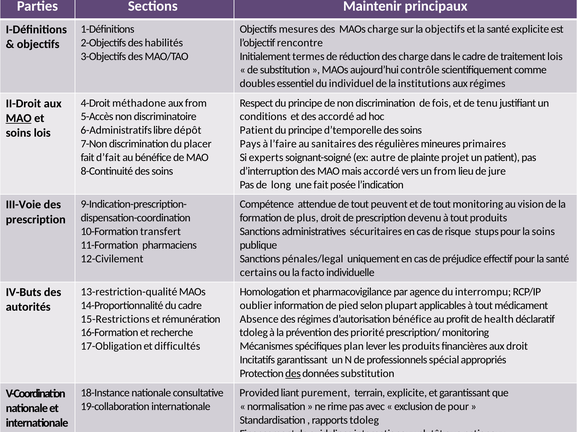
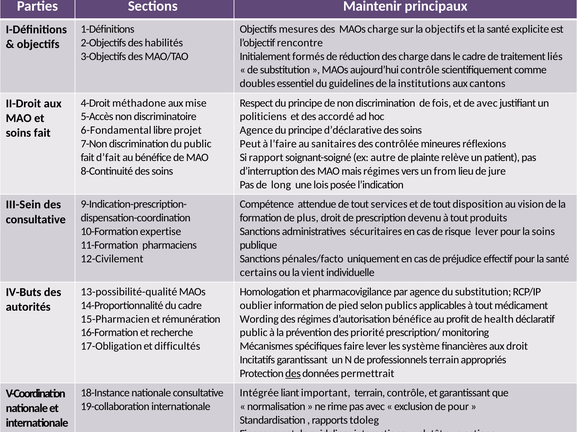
termes: termes -> formés (308, 56)
traitement lois: lois -> liés (555, 56)
du individuel: individuel -> guidelines (351, 84)
aux régimes: régimes -> cantons (487, 84)
aux from: from -> mise (196, 103)
de tenu: tenu -> avec (487, 103)
conditions: conditions -> politiciens (263, 117)
MAO underline: present -> none (19, 118)
6-Administratifs: 6-Administratifs -> 6-Fondamental (116, 130)
dépôt: dépôt -> projet (188, 130)
Patient: Patient -> Agence (256, 130)
d’temporelle: d’temporelle -> d’déclarative (353, 130)
soins lois: lois -> fait (42, 133)
du placer: placer -> public (198, 144)
Pays: Pays -> Peut (250, 144)
régulières: régulières -> contrôlée (397, 144)
primaires: primaires -> réflexions (484, 144)
experts: experts -> rapport (266, 158)
projet: projet -> relève (455, 158)
mais accordé: accordé -> régimes (381, 171)
une fait: fait -> lois (321, 185)
peuvent: peuvent -> services (389, 205)
tout monitoring: monitoring -> disposition (478, 205)
III-Voie: III-Voie -> III-Sein (23, 205)
prescription: prescription -> consultative (36, 220)
transfert: transfert -> expertise (161, 232)
risque stups: stups -> lever (487, 232)
pénales/legal: pénales/legal -> pénales/facto (313, 259)
facto: facto -> vient (313, 273)
13-restriction-qualité: 13-restriction-qualité -> 13-possibilité-qualité (129, 292)
du interrompu: interrompu -> substitution (483, 292)
plupart: plupart -> publics (401, 306)
15-Restrictions: 15-Restrictions -> 15-Pharmacien (115, 320)
Absence: Absence -> Wording (259, 320)
tdoleg: tdoleg -> public (254, 333)
plan: plan -> faire (354, 347)
les produits: produits -> système (421, 347)
professionnels spécial: spécial -> terrain (444, 361)
données substitution: substitution -> permettrait (368, 374)
Provided: Provided -> Intégrée (259, 394)
purement: purement -> important (326, 394)
terrain explicite: explicite -> contrôle (407, 394)
